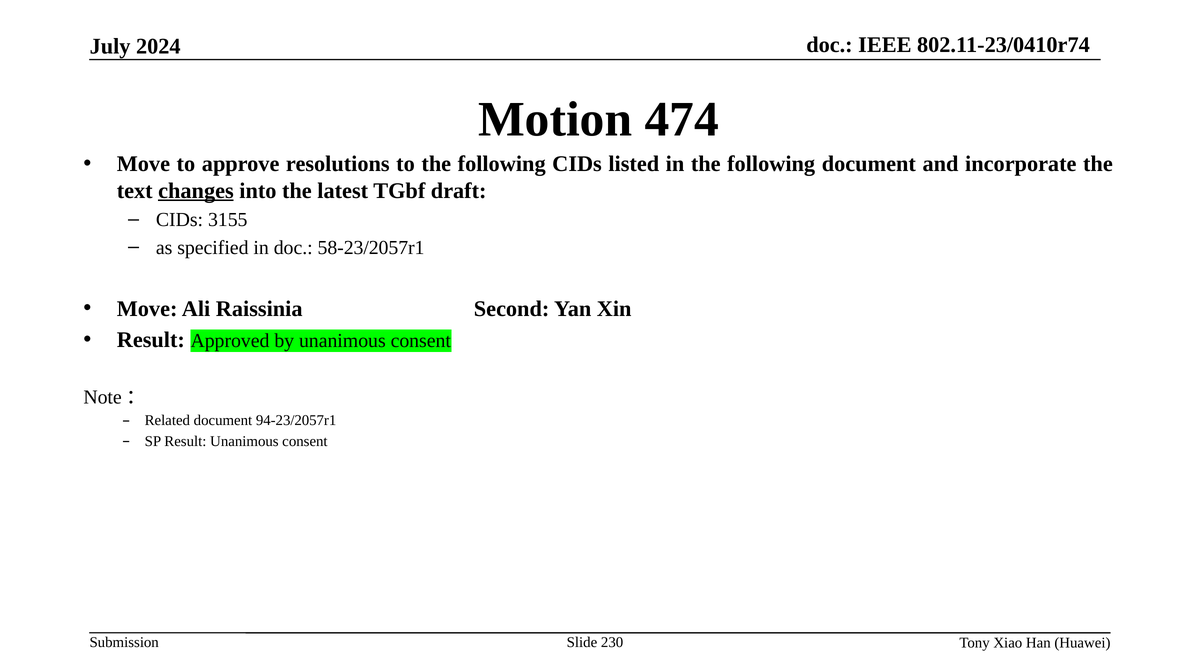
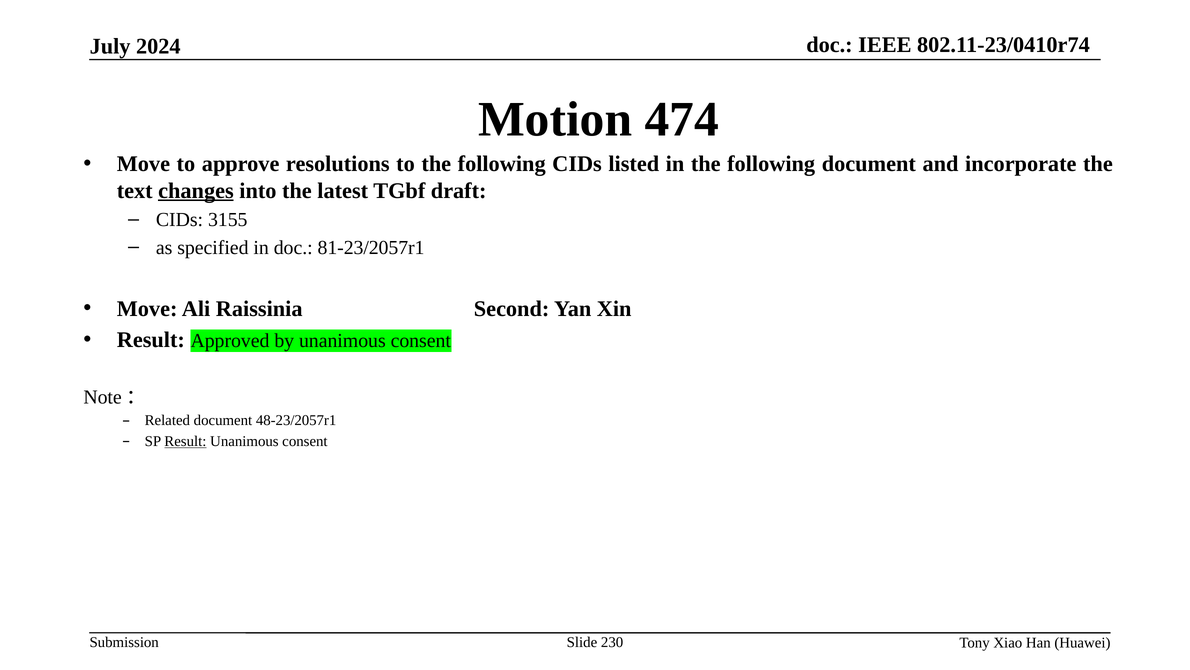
58-23/2057r1: 58-23/2057r1 -> 81-23/2057r1 (371, 247)
94-23/2057r1: 94-23/2057r1 -> 48-23/2057r1 (296, 420)
Result underline: none -> present (185, 441)
